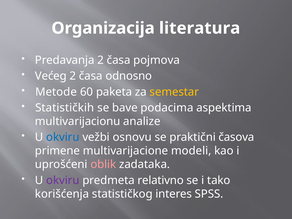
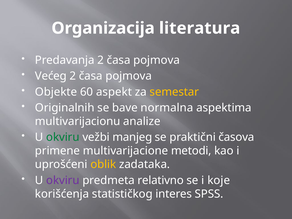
odnosno: odnosno -> pojmova (129, 76)
Metode: Metode -> Objekte (56, 92)
paketa: paketa -> aspekt (114, 92)
Statističkih: Statističkih -> Originalnih (65, 108)
podacima: podacima -> normalna (167, 108)
okviru colour: blue -> green (63, 137)
osnovu: osnovu -> manjeg (132, 137)
modeli: modeli -> metodi (191, 151)
oblik colour: pink -> yellow (103, 164)
tako: tako -> koje (219, 180)
